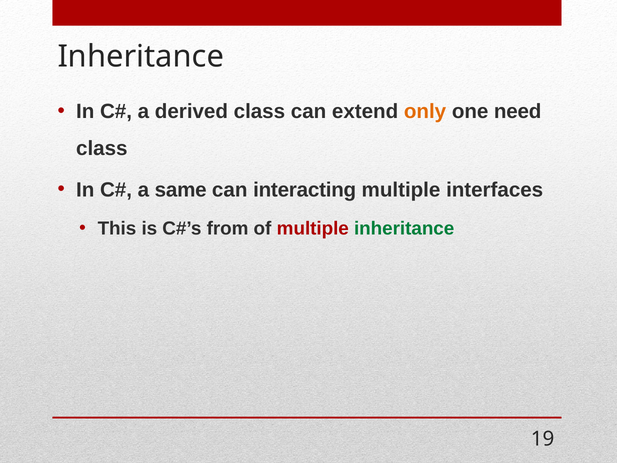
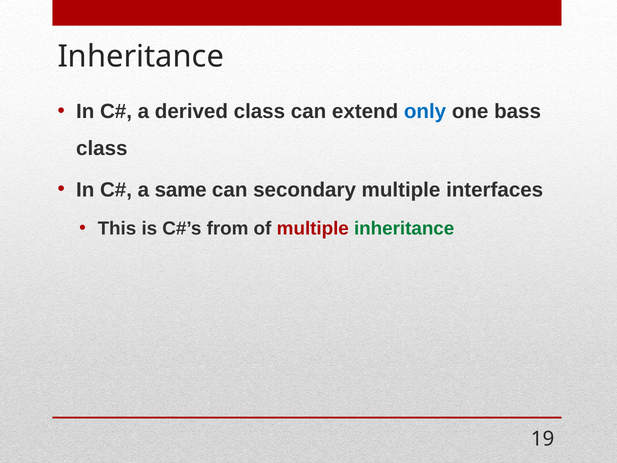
only colour: orange -> blue (425, 111)
need: need -> bass (518, 111)
interacting: interacting -> secondary (305, 190)
